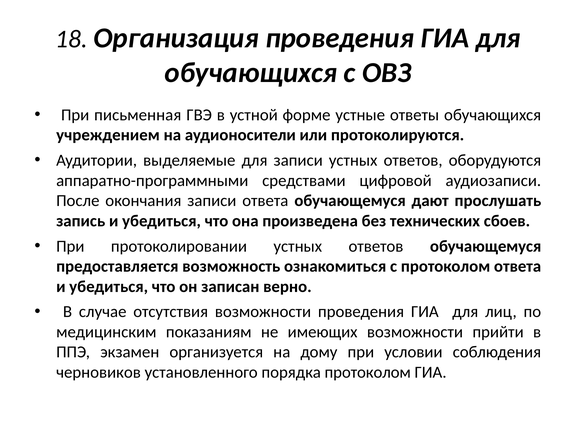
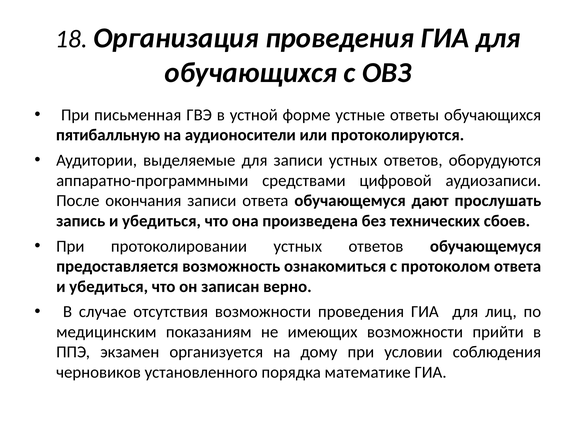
учреждением: учреждением -> пятибалльную (108, 135)
порядка протоколом: протоколом -> математике (368, 372)
